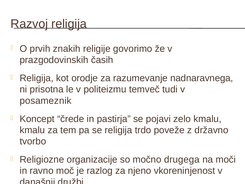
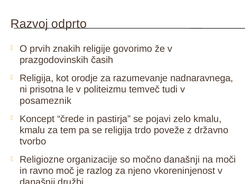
Razvoj religija: religija -> odprto (69, 24)
močno drugega: drugega -> današnji (182, 159)
